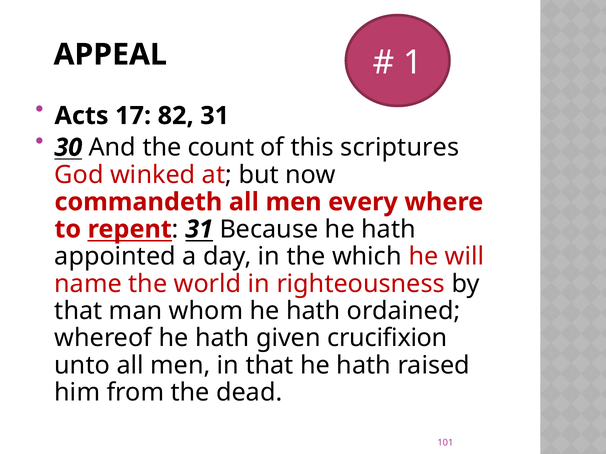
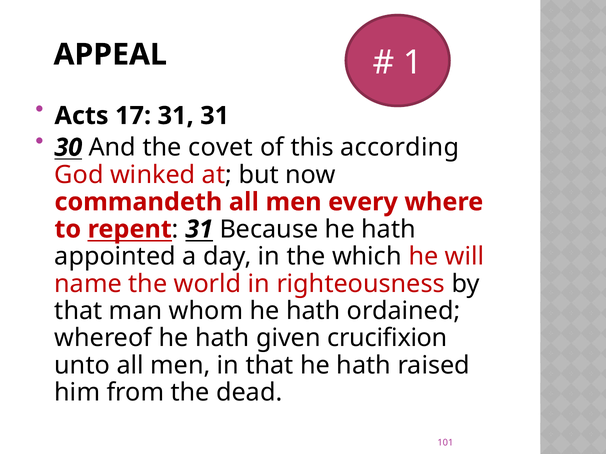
17 82: 82 -> 31 (176, 116)
count: count -> covet (221, 148)
scriptures: scriptures -> according (400, 148)
